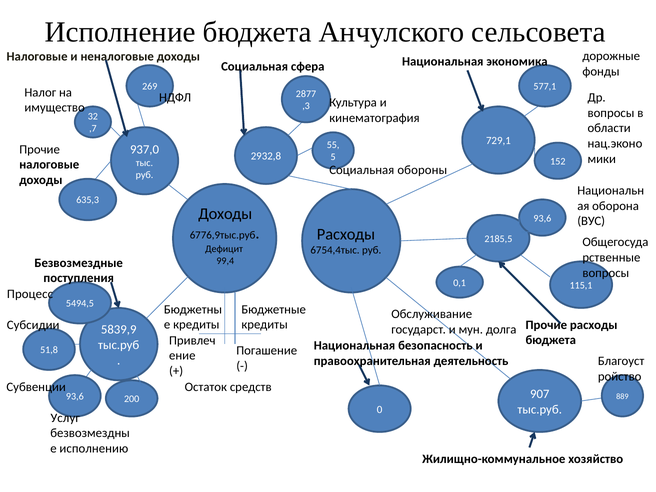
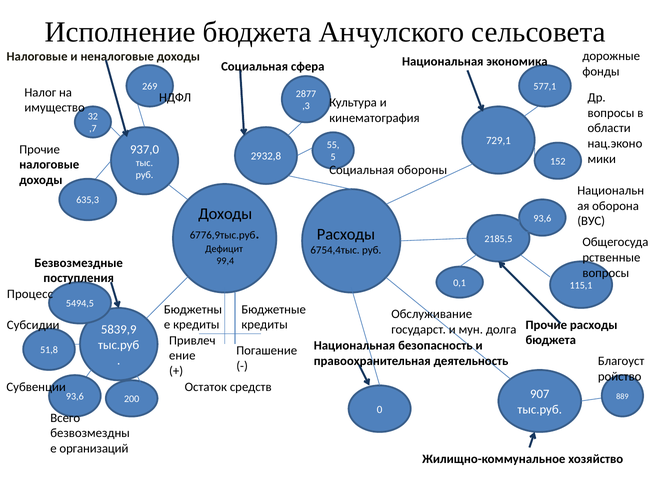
Услуг: Услуг -> Всего (65, 418)
исполнению: исполнению -> организаций (94, 449)
